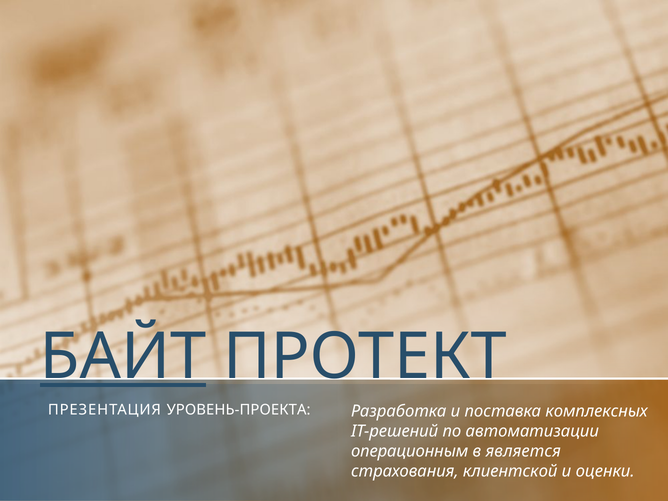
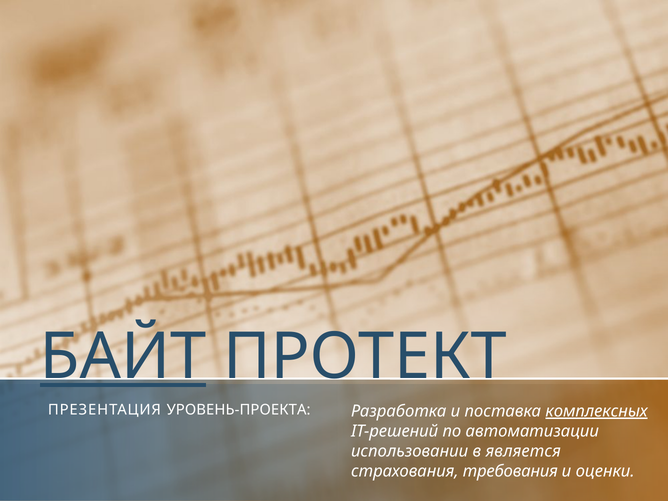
комплексных underline: none -> present (596, 411)
операционным: операционным -> использовании (410, 451)
клиентской: клиентской -> требования (510, 471)
